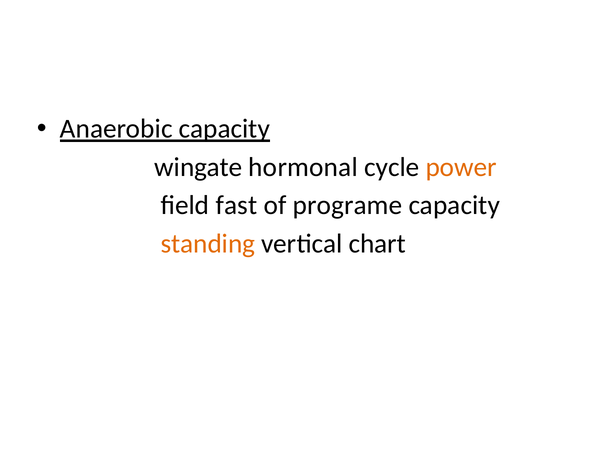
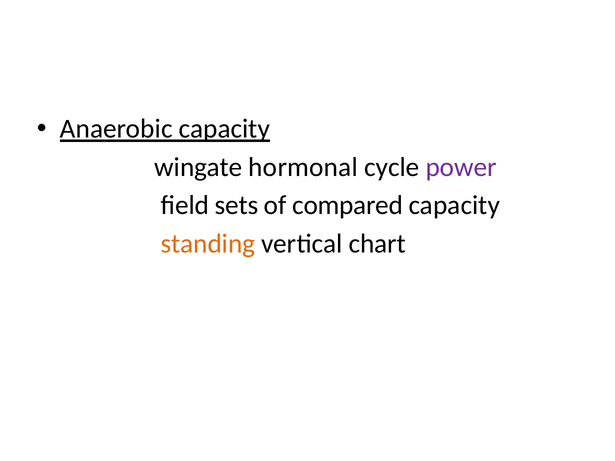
power colour: orange -> purple (461, 167)
fast: fast -> sets (237, 206)
programe: programe -> compared (348, 206)
